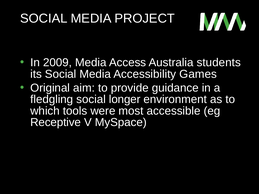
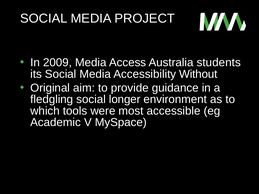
Games: Games -> Without (198, 74)
Receptive: Receptive -> Academic (56, 122)
